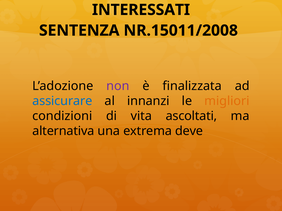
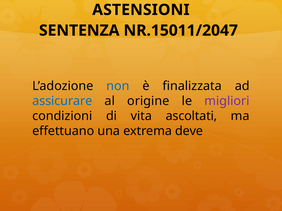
INTERESSATI: INTERESSATI -> ASTENSIONI (141, 10)
NR.15011/2008: NR.15011/2008 -> NR.15011/2047 (181, 31)
non colour: purple -> blue (118, 86)
innanzi: innanzi -> origine (148, 101)
migliori colour: orange -> purple (227, 101)
alternativa: alternativa -> effettuano (63, 131)
